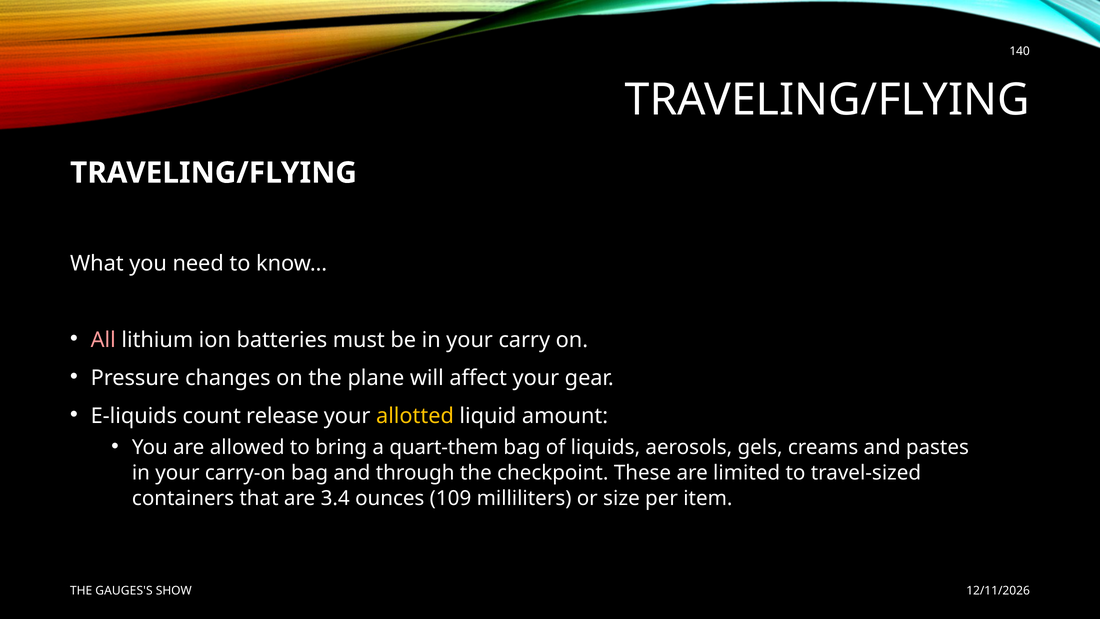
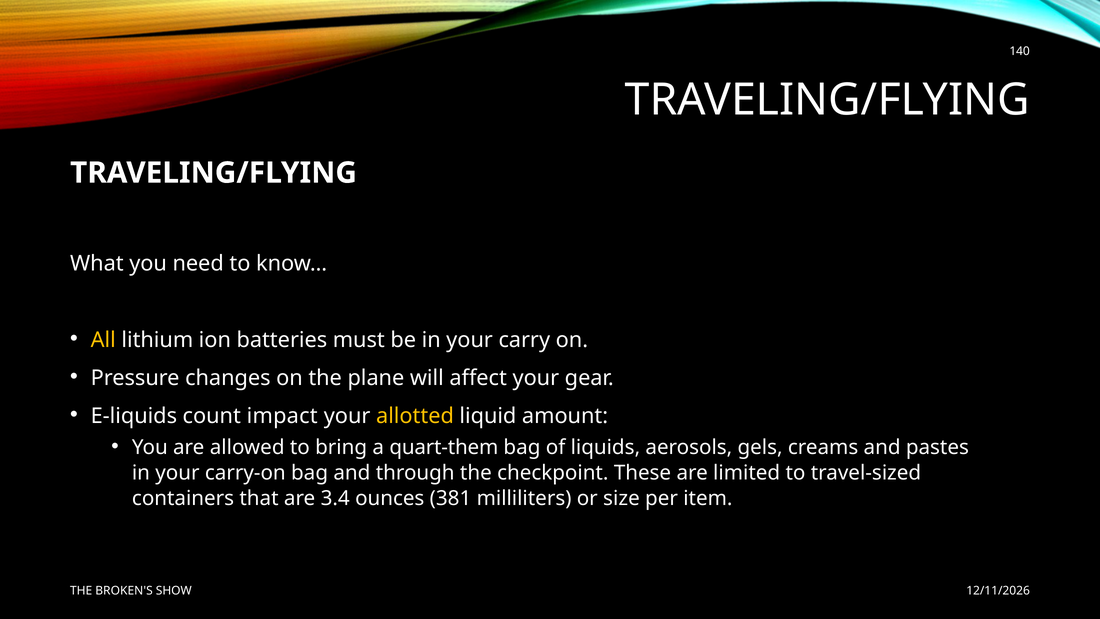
All colour: pink -> yellow (103, 340)
release: release -> impact (282, 416)
109: 109 -> 381 (451, 498)
GAUGES'S: GAUGES'S -> BROKEN'S (124, 591)
